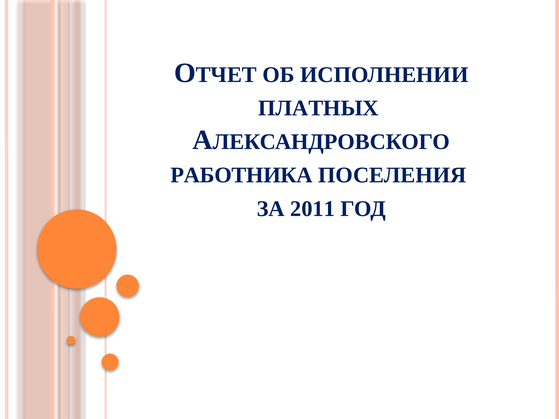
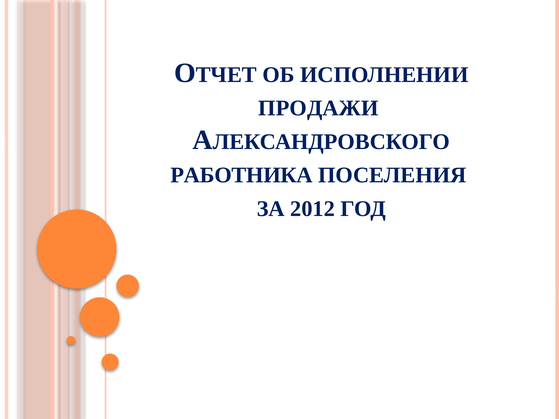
ПЛАТНЫХ: ПЛАТНЫХ -> ПРОДАЖИ (318, 108)
2011: 2011 -> 2012 (313, 209)
